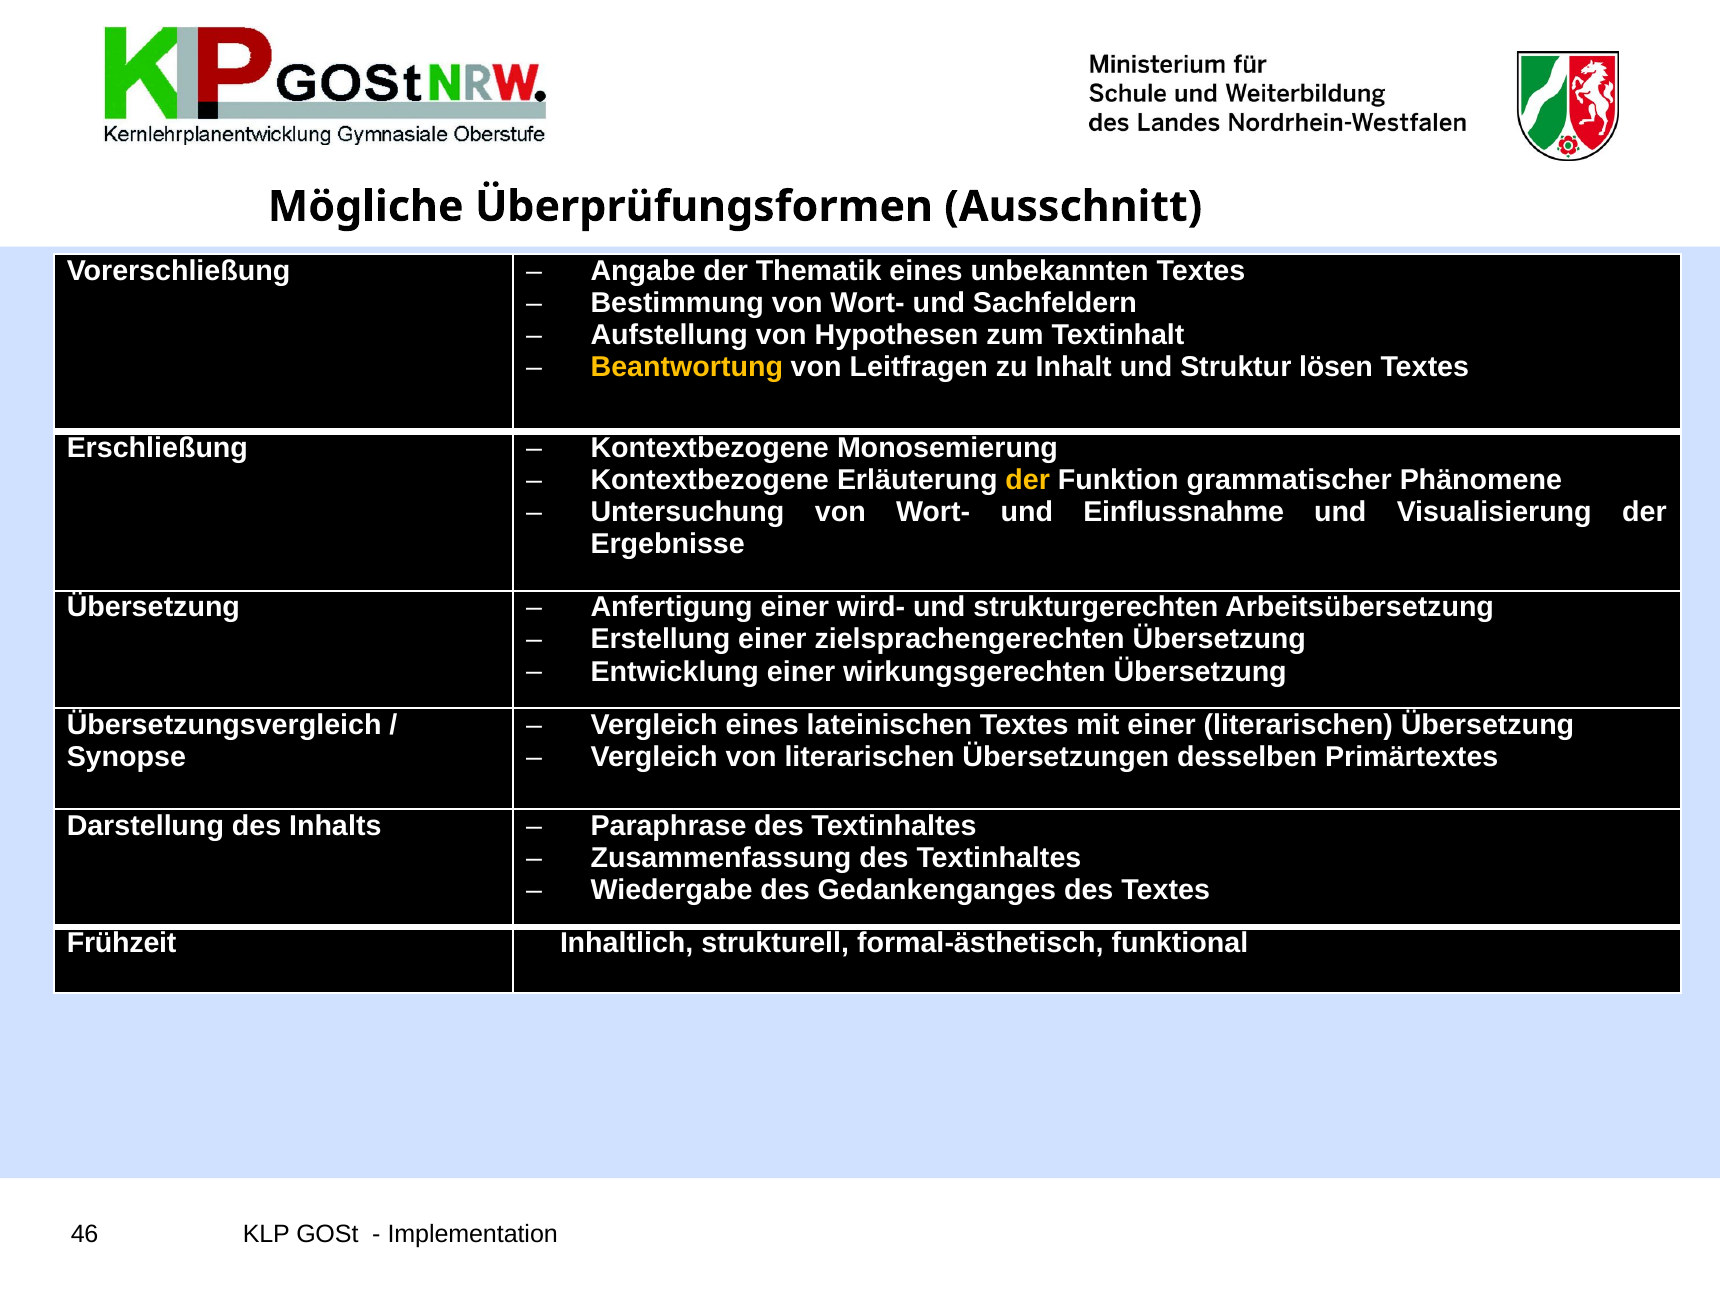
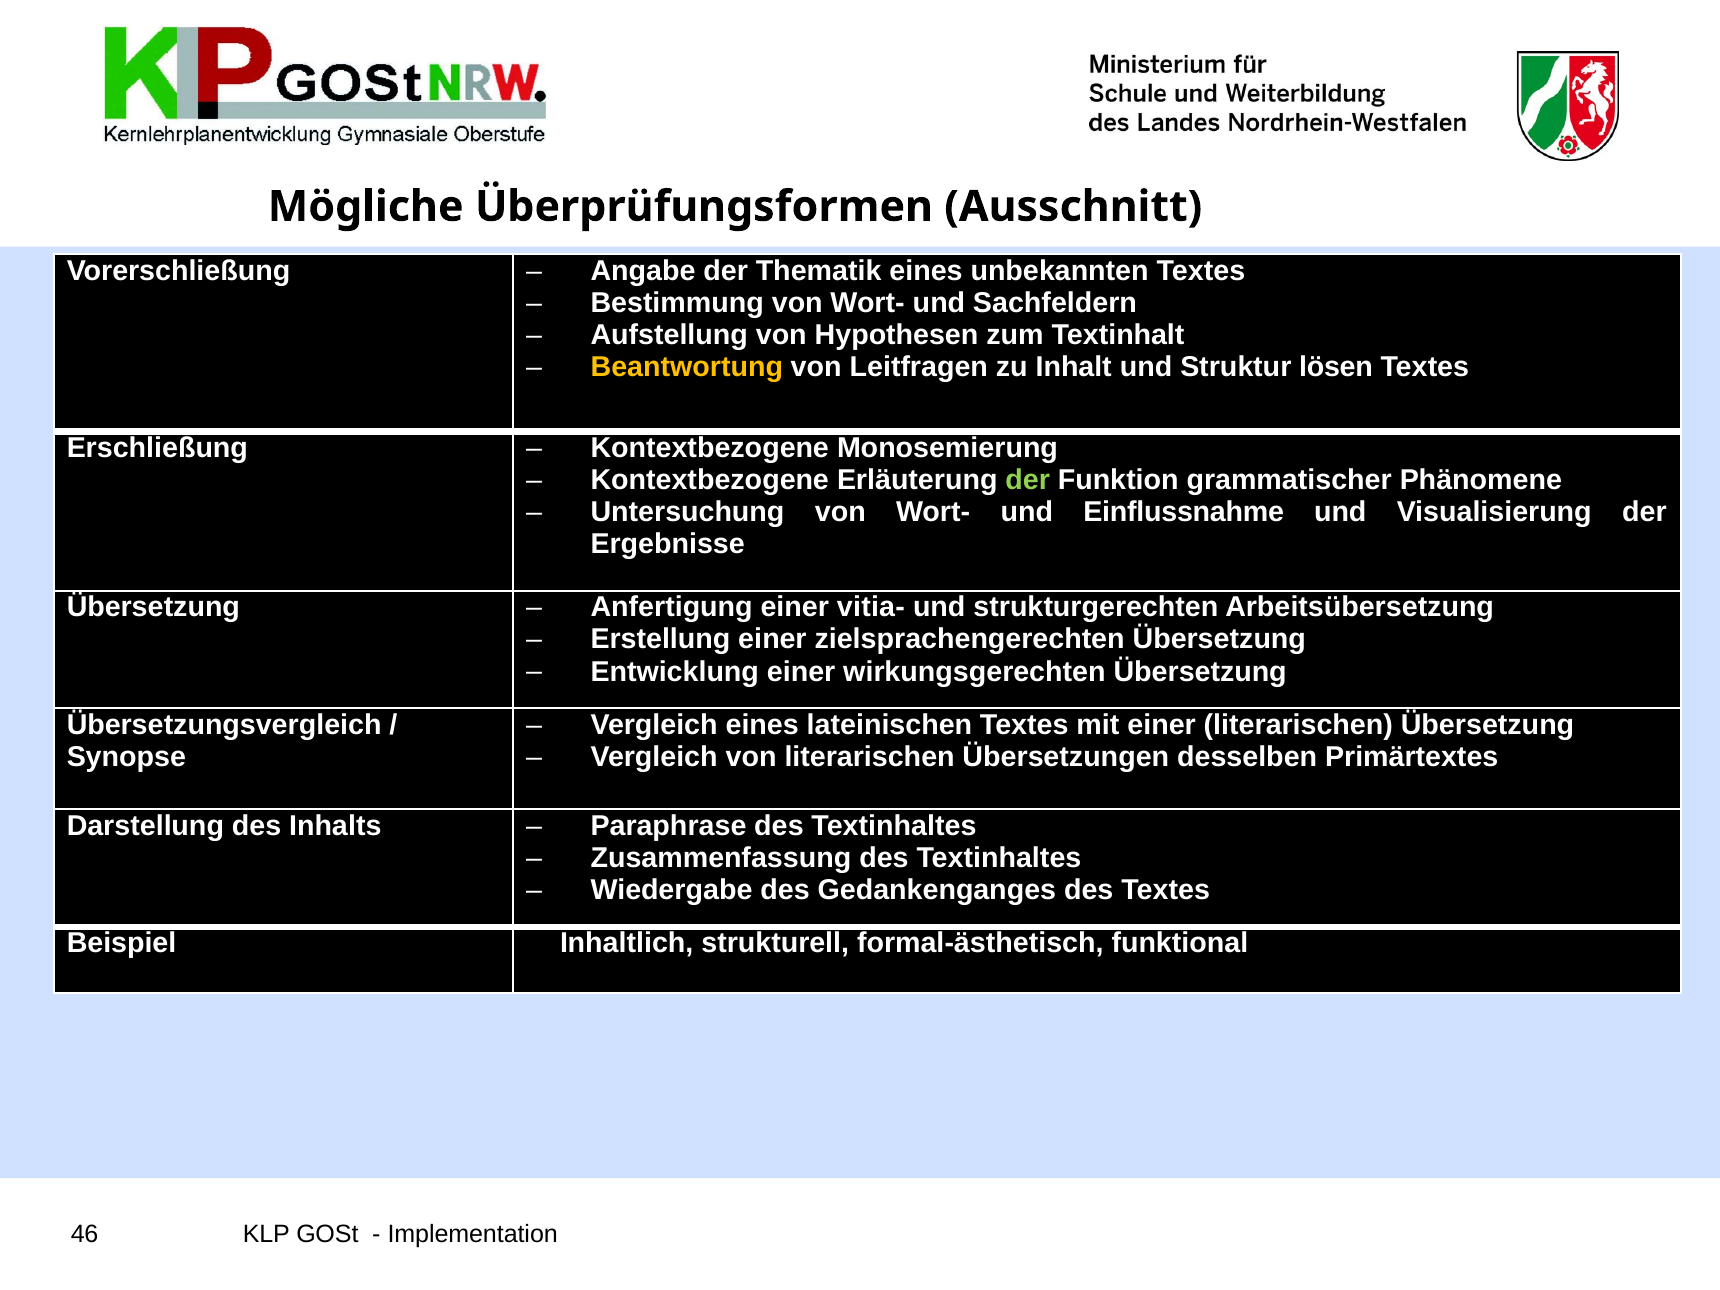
der colour: yellow -> light green (1028, 480)
wird-: wird- -> vitia- (871, 607)
Frühzeit: Frühzeit -> Beispiel (122, 943)
